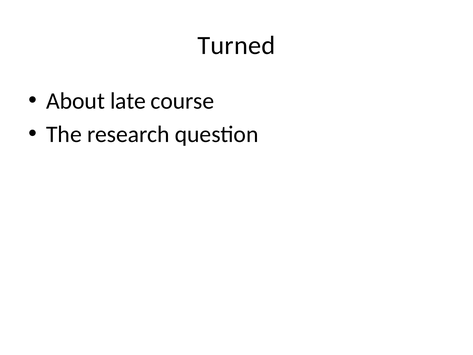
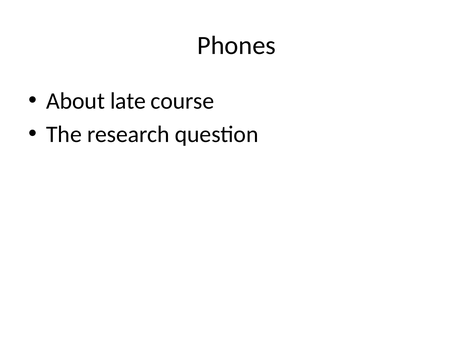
Turned: Turned -> Phones (236, 46)
